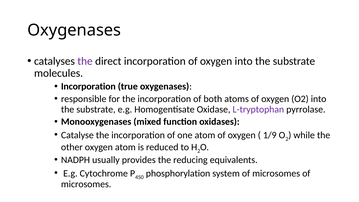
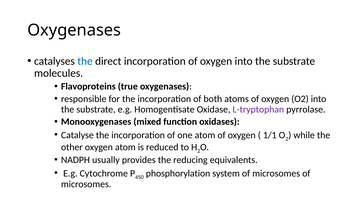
the colour: purple -> blue (85, 61)
Incorporation: Incorporation -> Flavoproteins (88, 86)
1/9: 1/9 -> 1/1 (270, 135)
